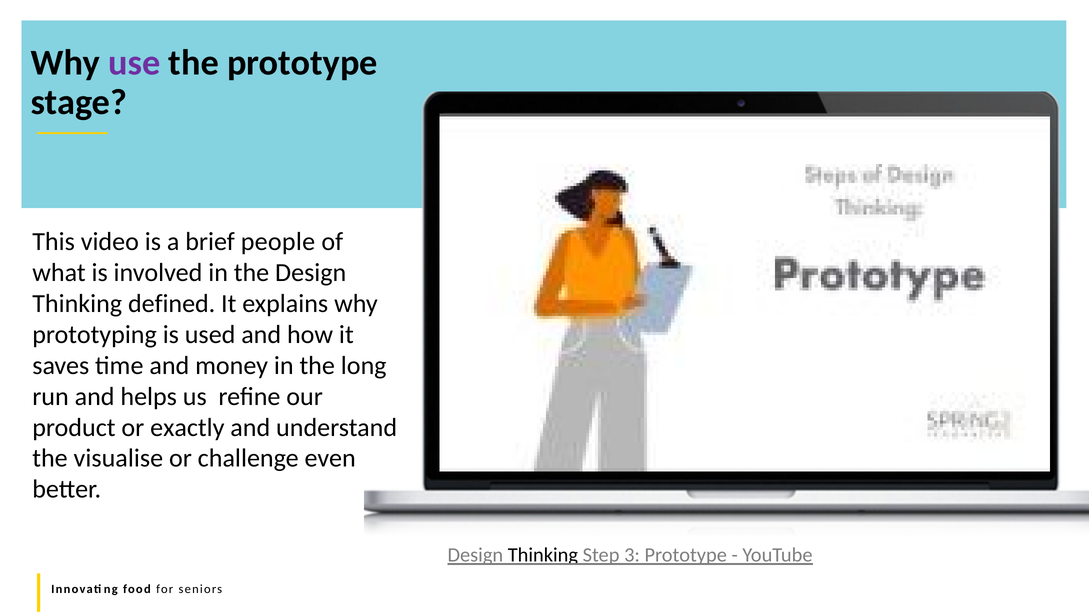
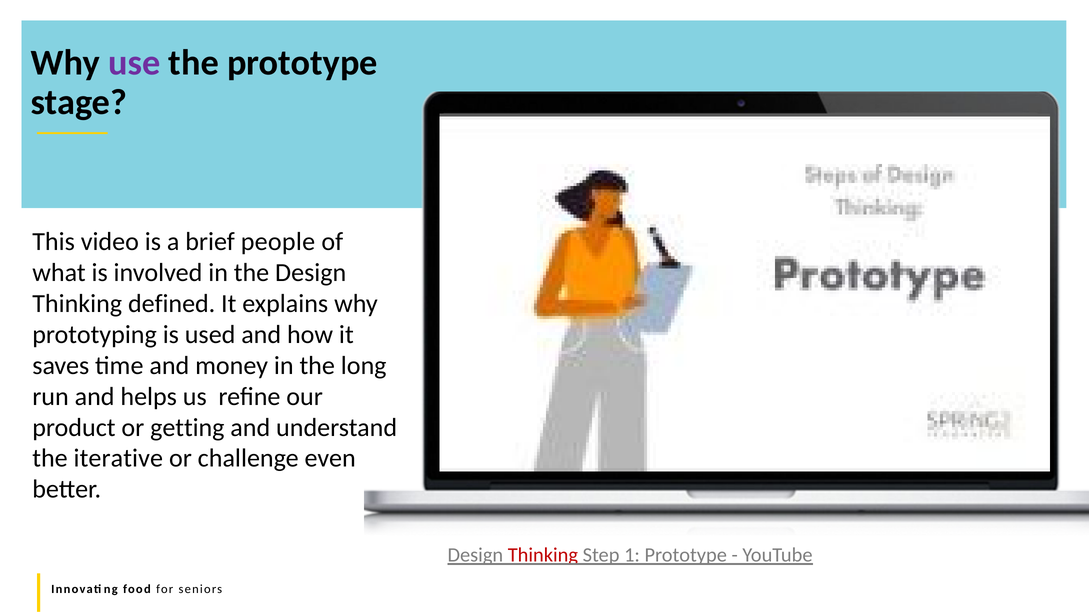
exactly: exactly -> getting (187, 428)
visualise: visualise -> iterative (118, 459)
Thinking colour: black -> red (543, 556)
3: 3 -> 1 (632, 556)
